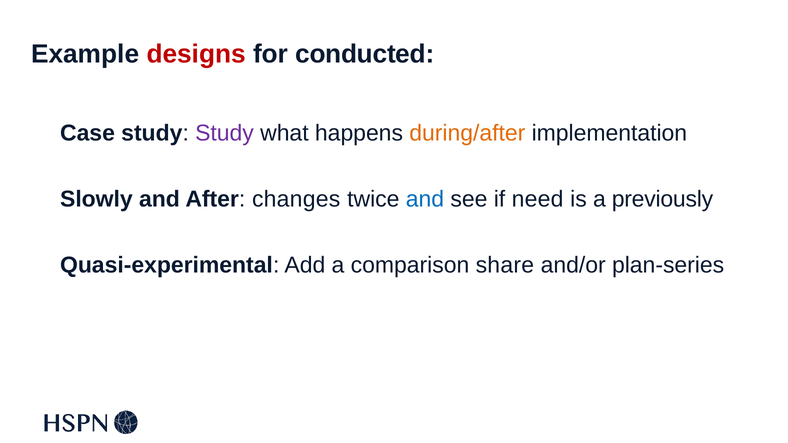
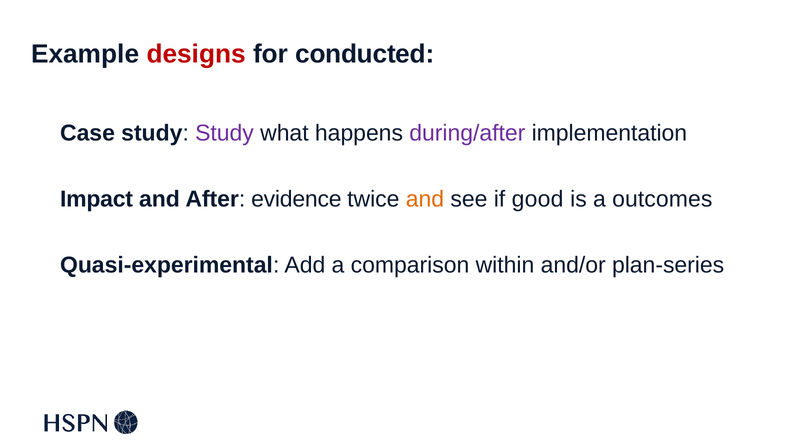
during/after colour: orange -> purple (467, 133)
Slowly: Slowly -> Impact (97, 199)
changes: changes -> evidence (296, 199)
and colour: blue -> orange (425, 199)
need: need -> good (538, 199)
previously: previously -> outcomes (662, 199)
share: share -> within (505, 265)
